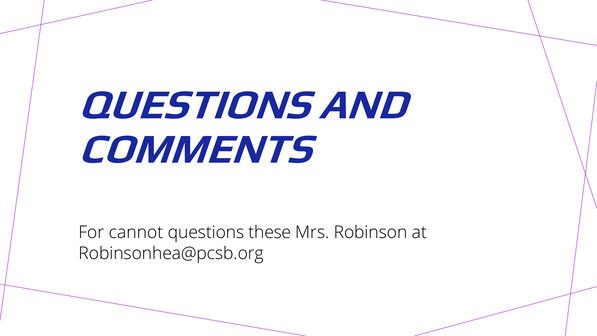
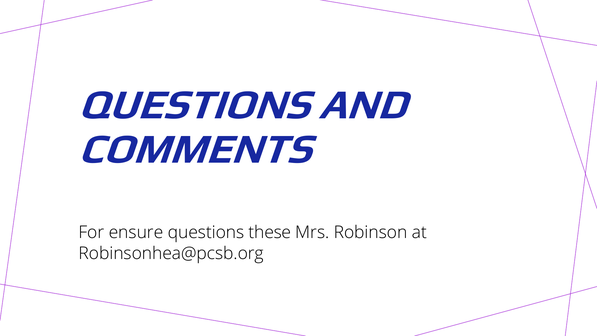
cannot: cannot -> ensure (136, 232)
